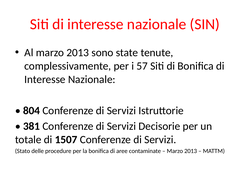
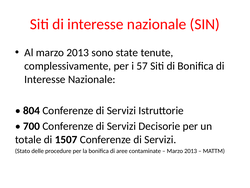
381: 381 -> 700 (31, 126)
